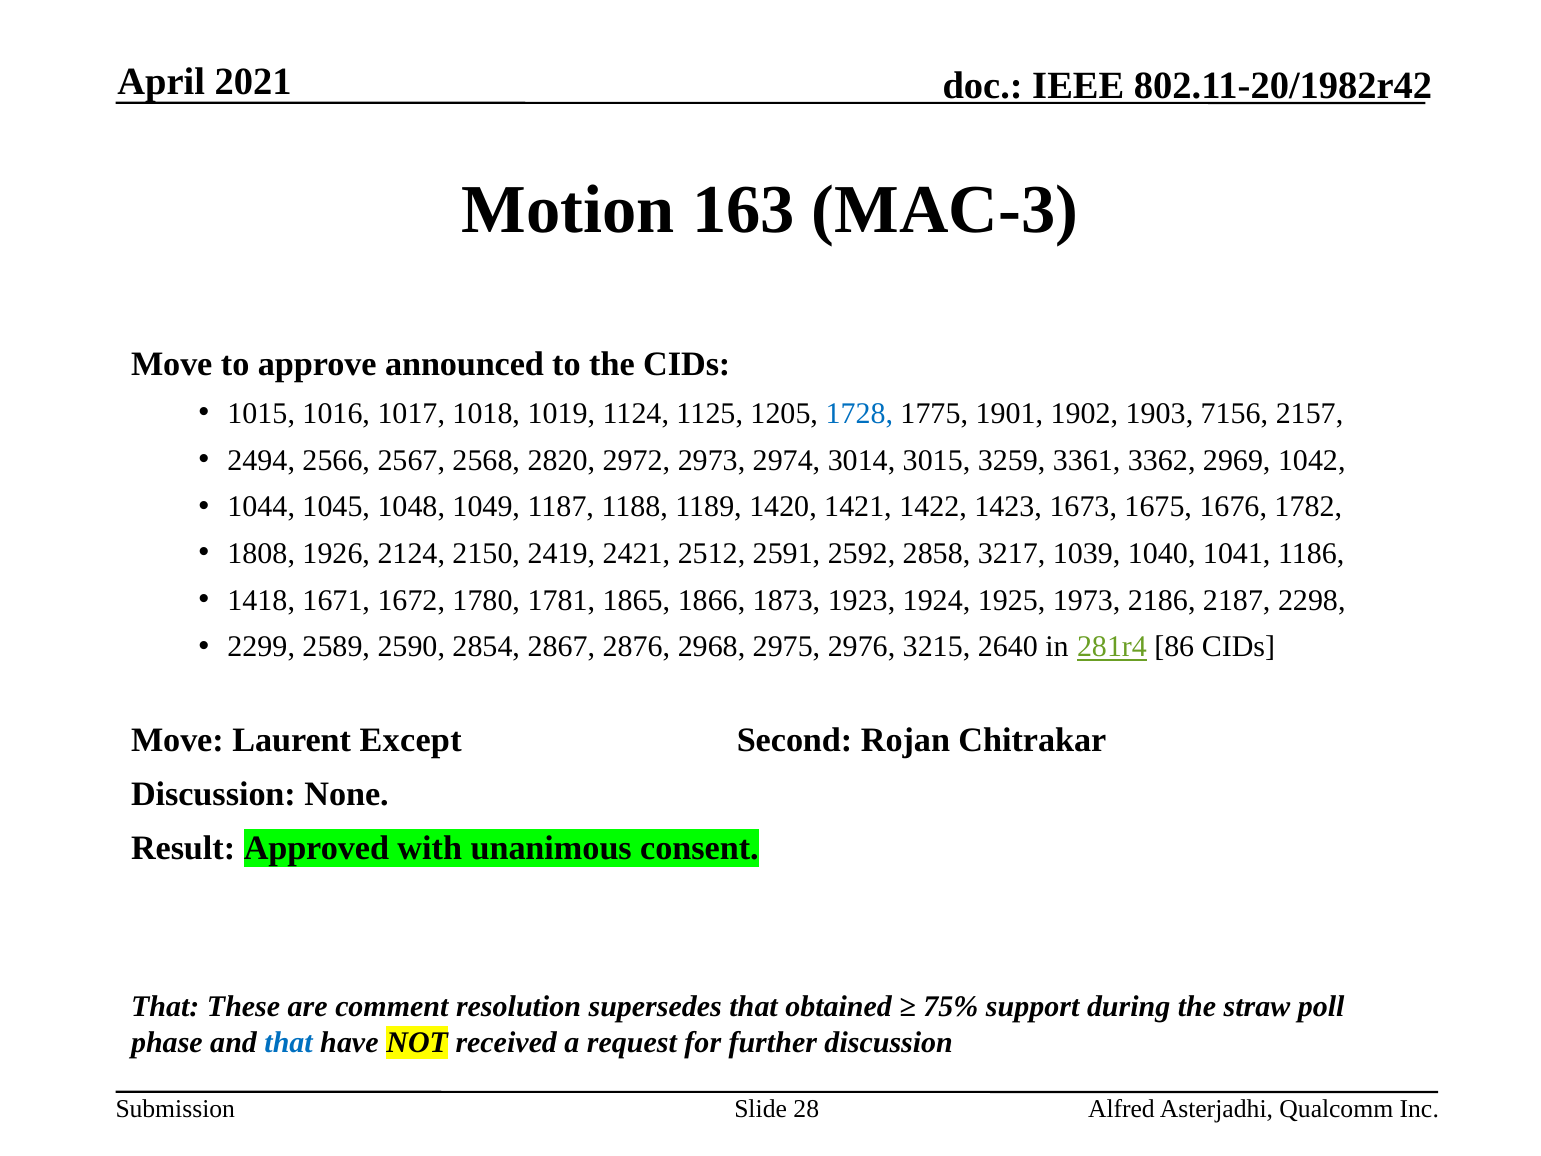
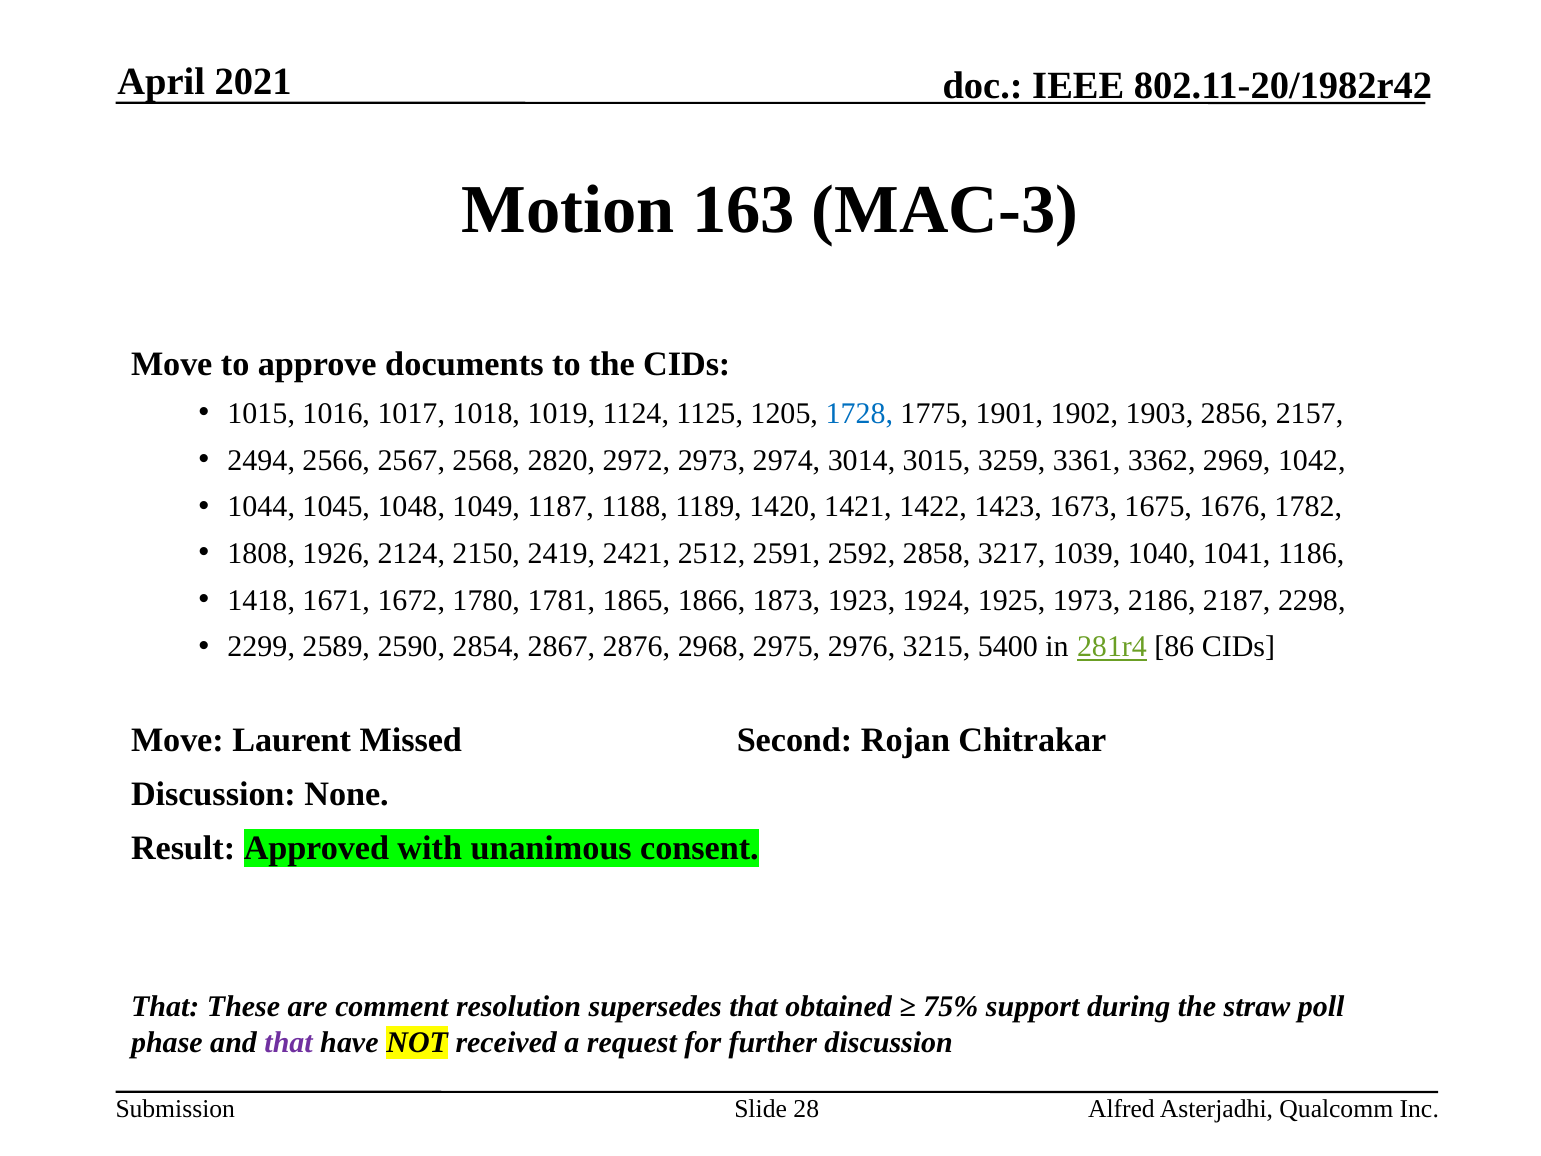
announced: announced -> documents (464, 365)
7156: 7156 -> 2856 (1234, 413)
2640: 2640 -> 5400 (1008, 647)
Except: Except -> Missed (411, 740)
that colour: blue -> purple (289, 1043)
